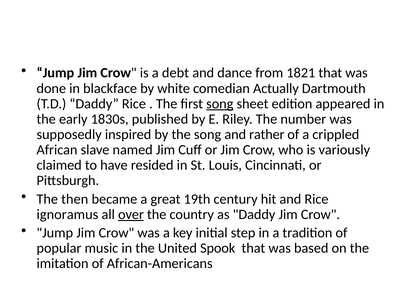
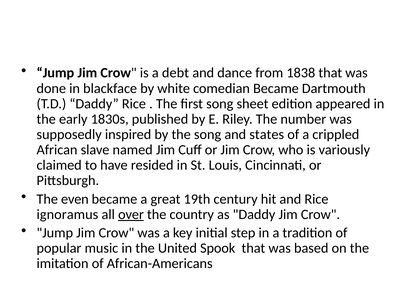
1821: 1821 -> 1838 (301, 73)
comedian Actually: Actually -> Became (276, 88)
song underline: present -> none (220, 104)
rather: rather -> states (267, 135)
then: then -> even (75, 199)
